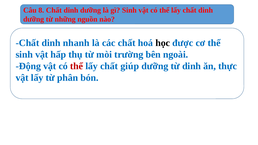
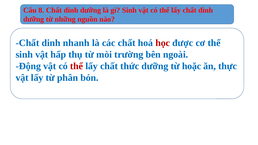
học colour: black -> red (163, 43)
giúp: giúp -> thức (130, 66)
từ dinh: dinh -> hoặc (192, 66)
